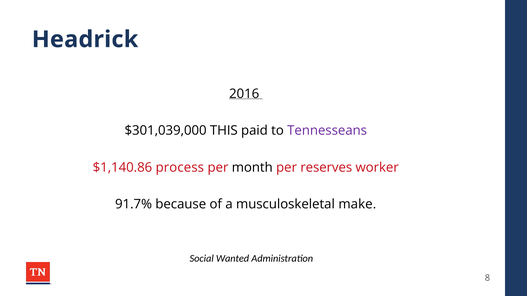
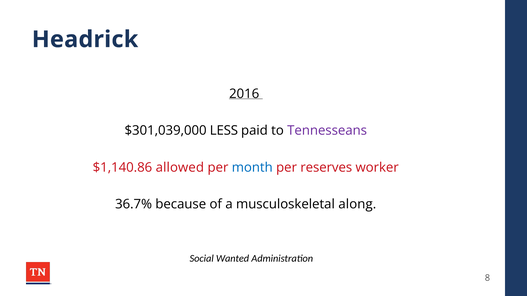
THIS: THIS -> LESS (224, 131)
process: process -> allowed (180, 168)
month colour: black -> blue (252, 168)
91.7%: 91.7% -> 36.7% (134, 204)
make: make -> along (357, 204)
